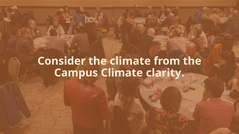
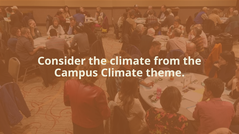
clarity: clarity -> theme (165, 73)
